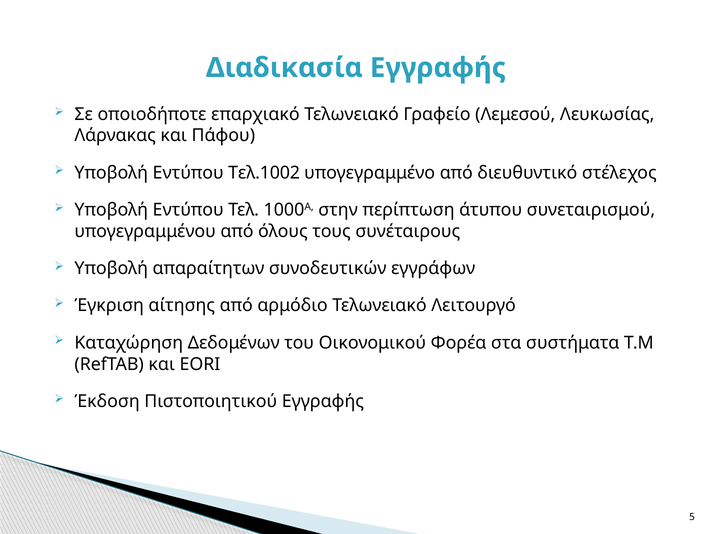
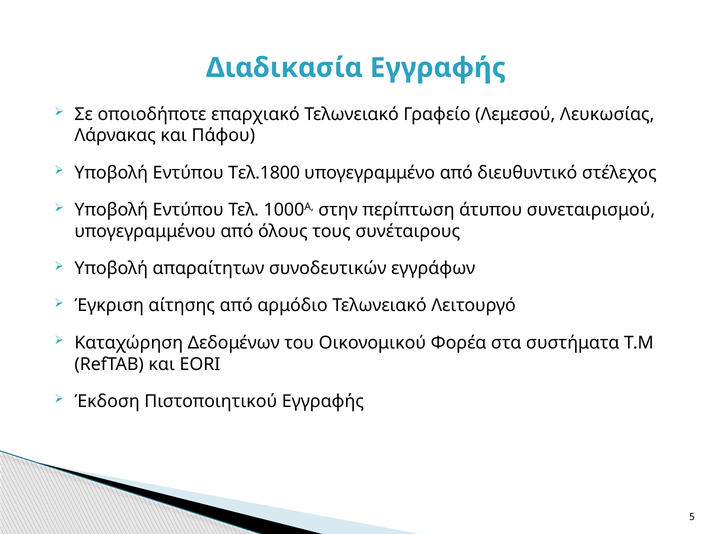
Τελ.1002: Τελ.1002 -> Τελ.1800 (264, 173)
